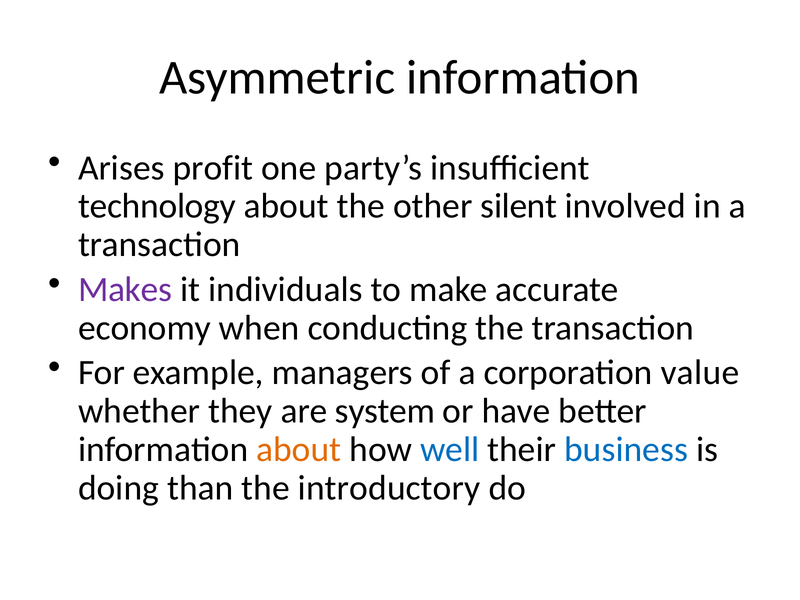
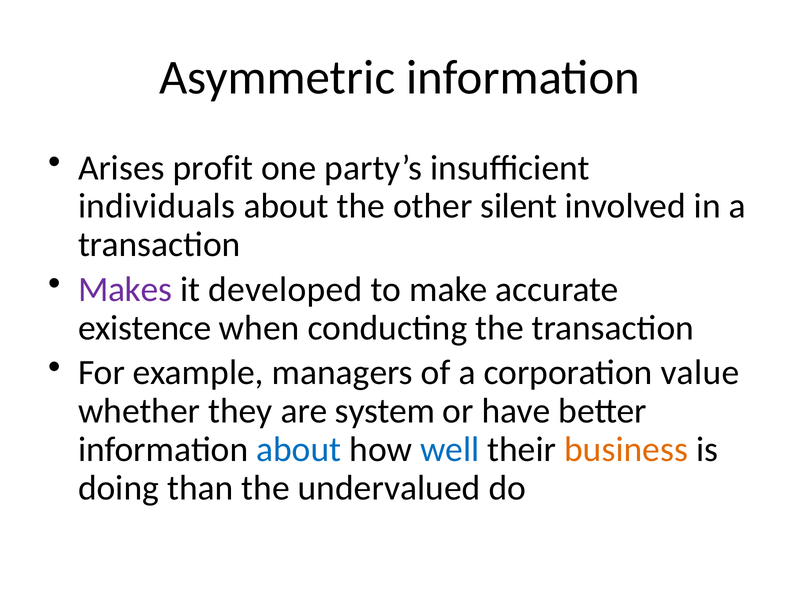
technology: technology -> individuals (157, 206)
individuals: individuals -> developed (285, 289)
economy: economy -> existence (145, 328)
about colour: orange -> blue (299, 450)
business colour: blue -> orange (626, 450)
introductory: introductory -> undervalued (389, 488)
